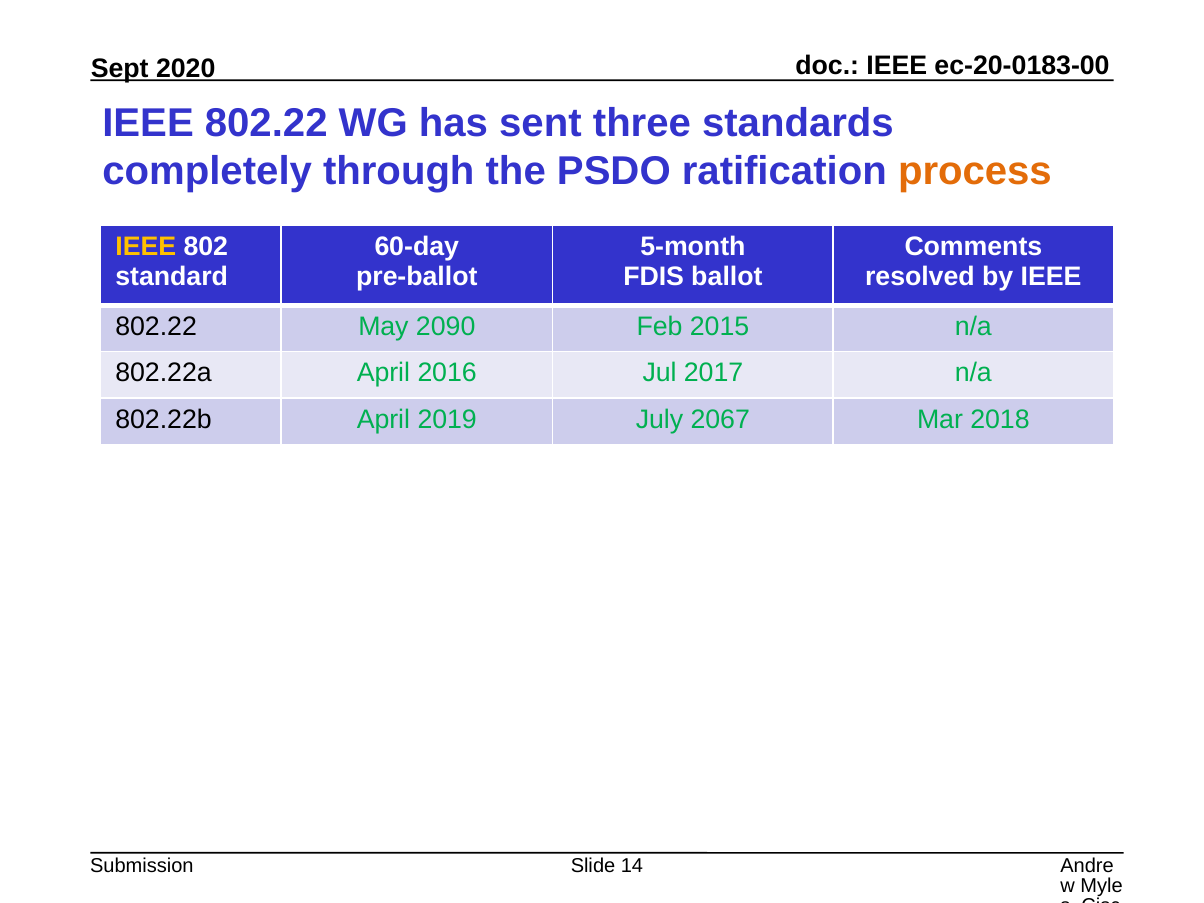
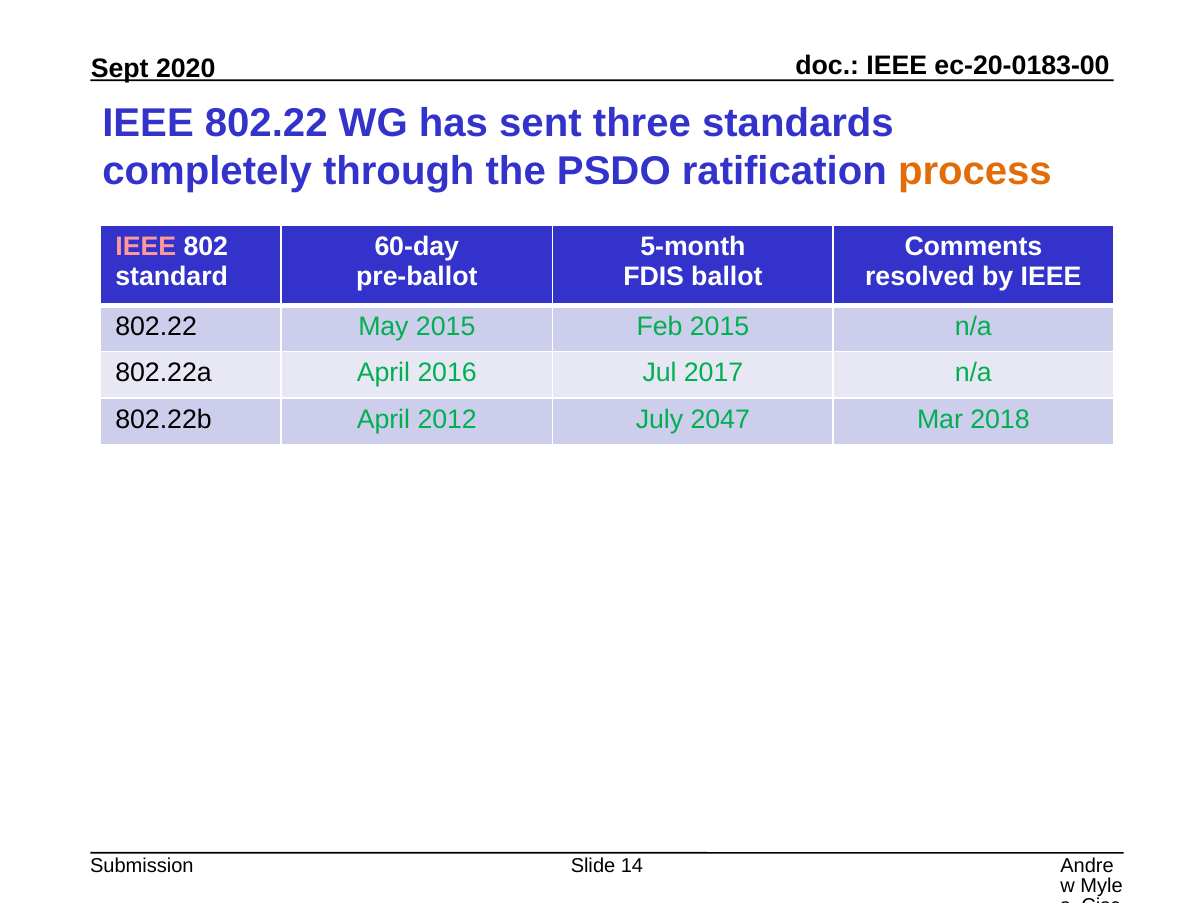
IEEE colour: yellow -> pink (146, 247)
May 2090: 2090 -> 2015 (446, 327)
2019: 2019 -> 2012 (447, 419)
2067: 2067 -> 2047 (720, 419)
